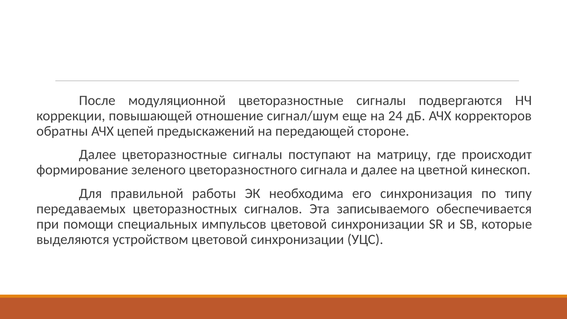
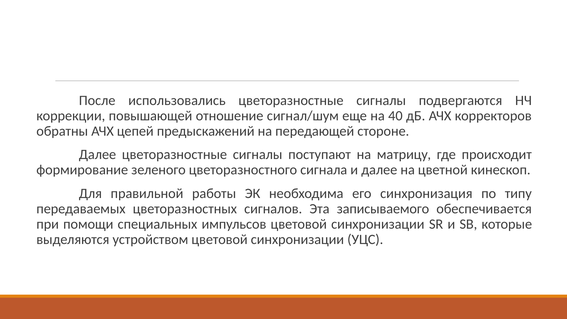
модуляционной: модуляционной -> использовались (177, 100)
24: 24 -> 40 (395, 116)
